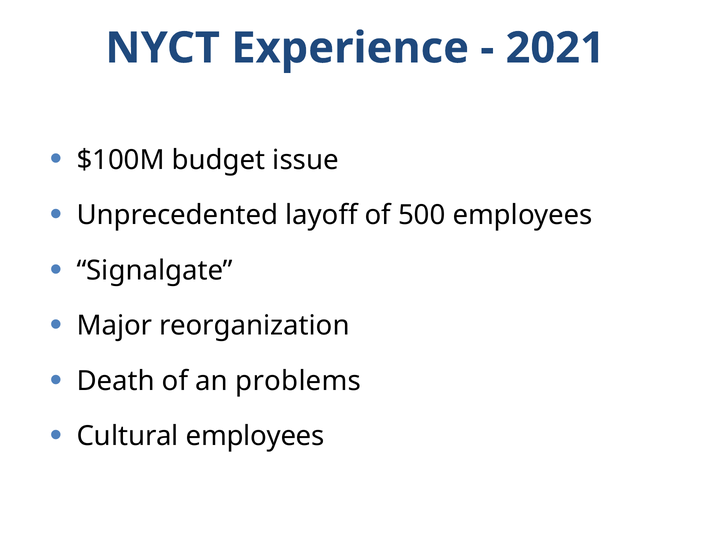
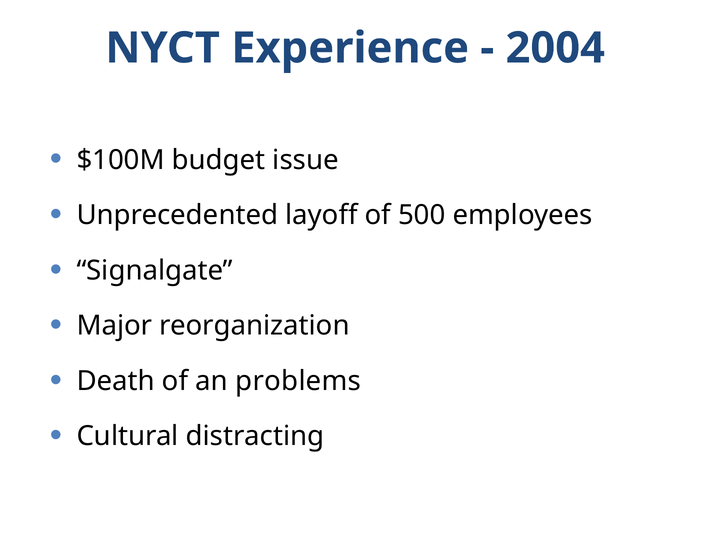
2021: 2021 -> 2004 (555, 48)
Cultural employees: employees -> distracting (255, 436)
